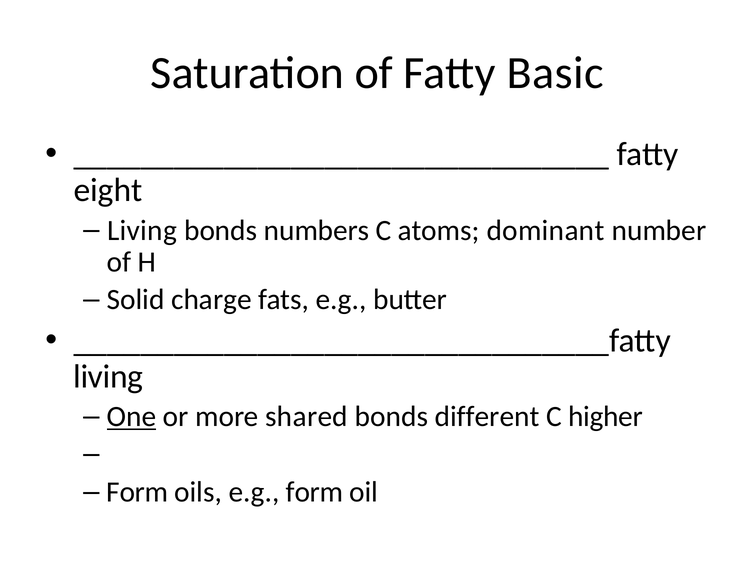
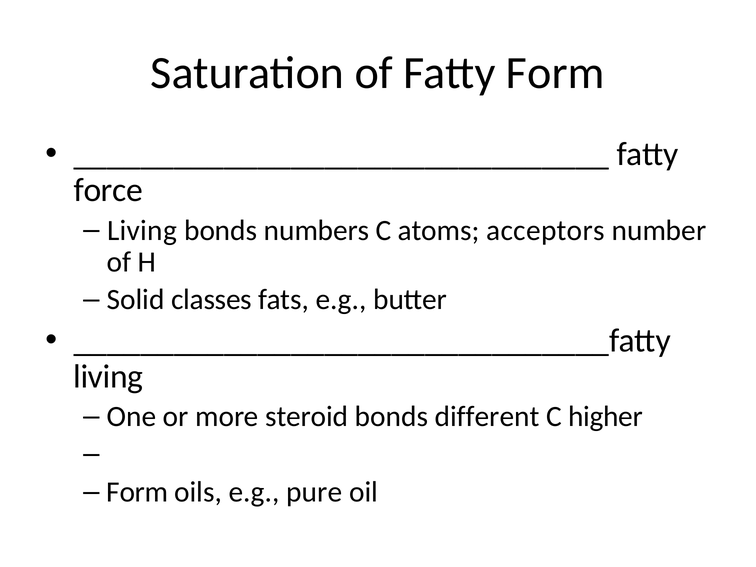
Fatty Basic: Basic -> Form (555, 73)
eight: eight -> force (108, 190)
dominant: dominant -> acceptors (545, 230)
charge: charge -> classes (212, 300)
One underline: present -> none (132, 417)
shared: shared -> steroid (307, 417)
e.g form: form -> pure (314, 492)
